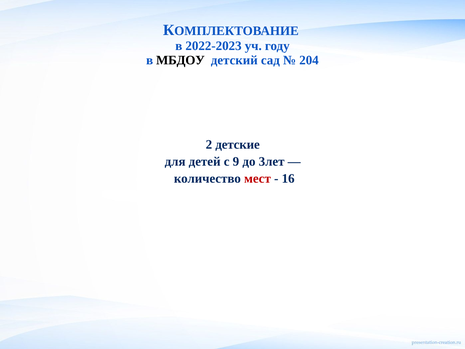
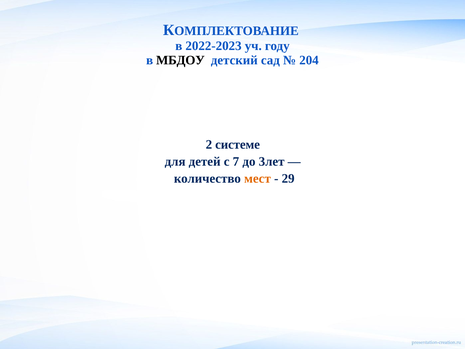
детские: детские -> системе (238, 145)
9: 9 -> 7 (236, 162)
мест colour: red -> orange (257, 178)
16: 16 -> 29 (288, 178)
